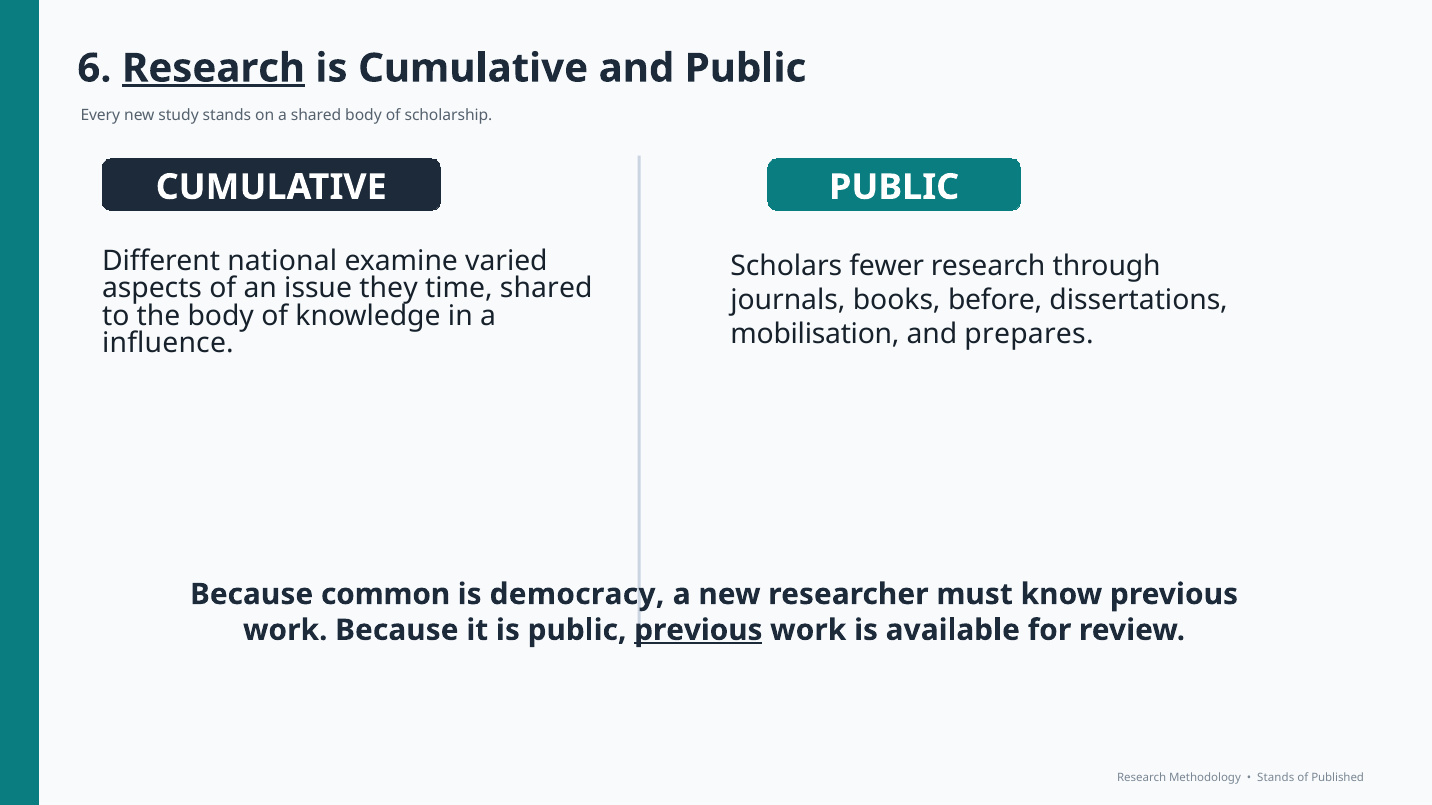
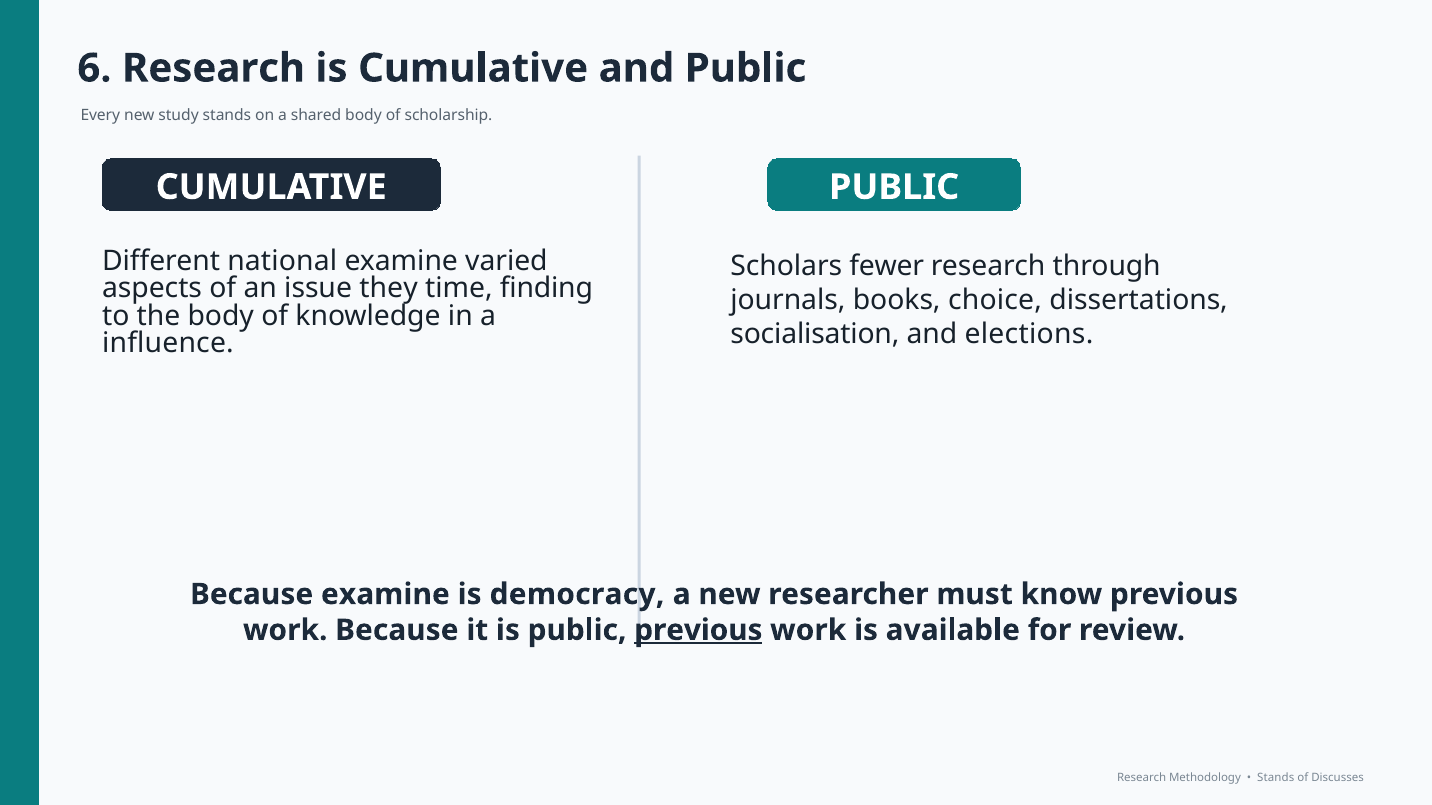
Research underline: present -> none (214, 68)
time shared: shared -> finding (546, 289)
before: before -> choice (995, 300)
mobilisation: mobilisation -> socialisation (815, 334)
prepares: prepares -> elections (1029, 334)
Because common: common -> examine (385, 595)
Published: Published -> Discusses (1338, 778)
